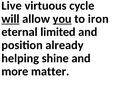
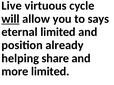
you underline: present -> none (62, 19)
iron: iron -> says (98, 19)
shine: shine -> share (55, 59)
more matter: matter -> limited (50, 72)
